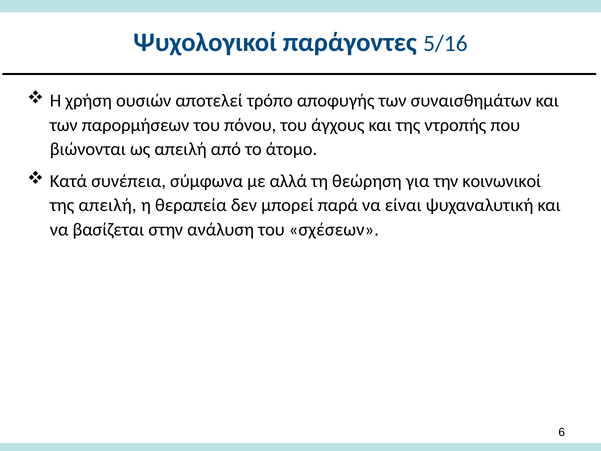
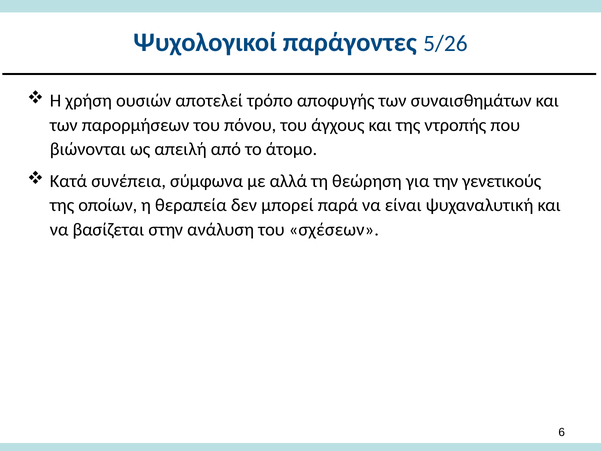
5/16: 5/16 -> 5/26 (445, 44)
κοινωνικοί: κοινωνικοί -> γενετικούς (502, 181)
της απειλή: απειλή -> οποίων (108, 205)
